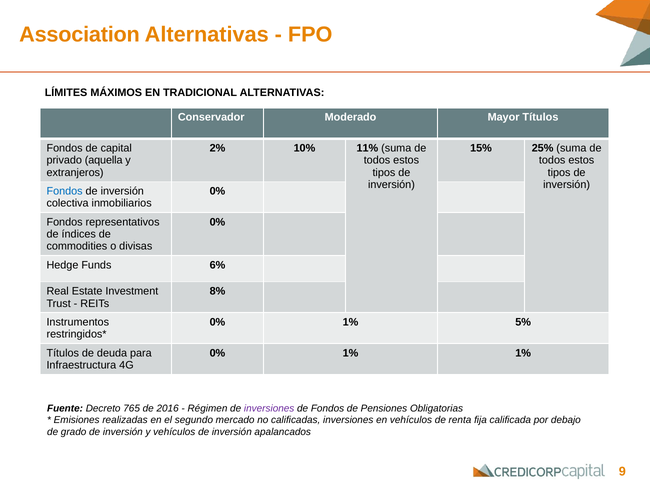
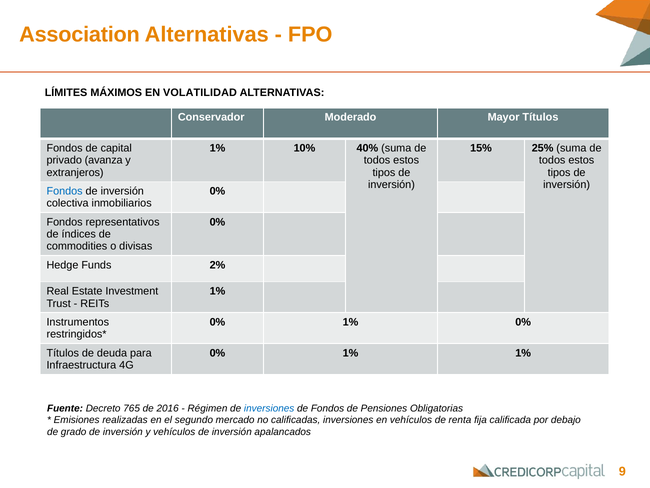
TRADICIONAL: TRADICIONAL -> VOLATILIDAD (200, 93)
2%: 2% -> 1% (217, 148)
11%: 11% -> 40% (367, 148)
aquella: aquella -> avanza (104, 160)
6%: 6% -> 2% (217, 265)
8%: 8% -> 1% (217, 291)
1% 5%: 5% -> 0% (523, 322)
inversiones colour: purple -> blue (269, 408)
